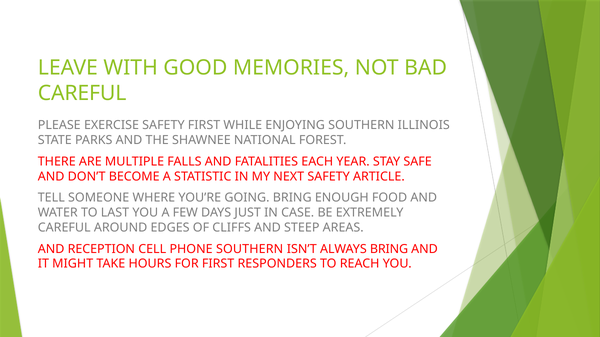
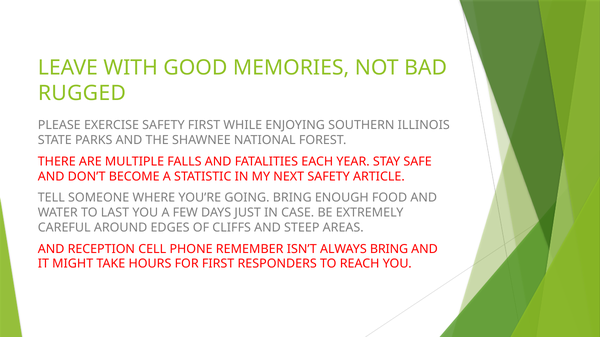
CAREFUL: CAREFUL -> RUGGED (82, 93)
PHONE SOUTHERN: SOUTHERN -> REMEMBER (250, 249)
